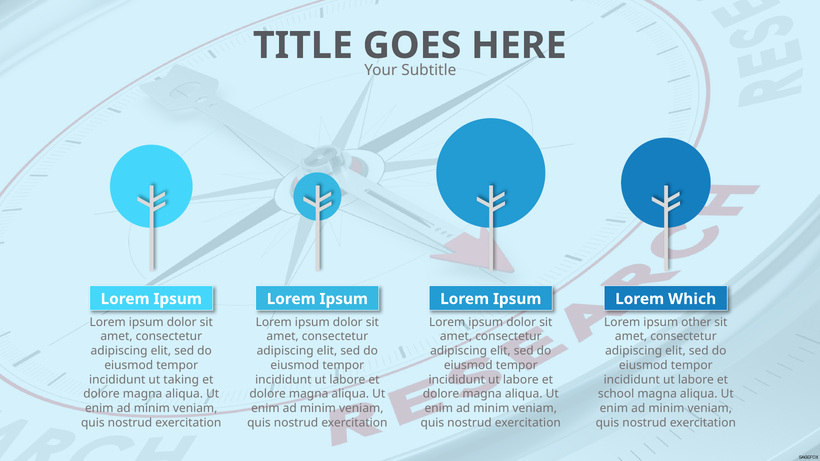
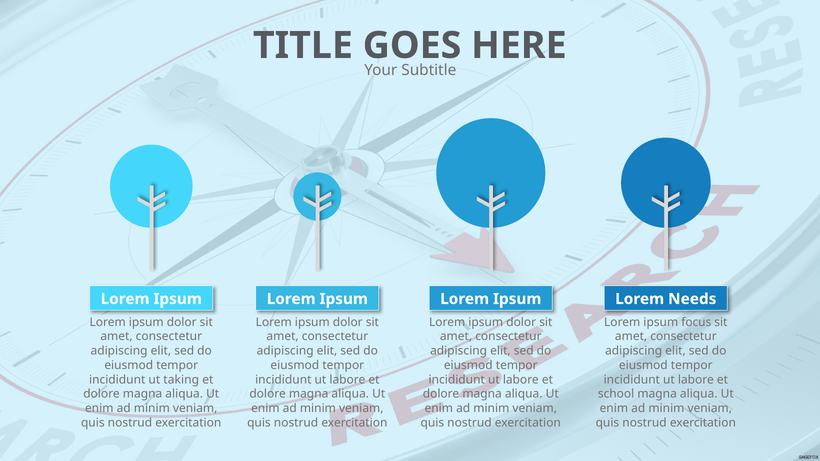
Which: Which -> Needs (692, 299)
other: other -> focus (696, 322)
